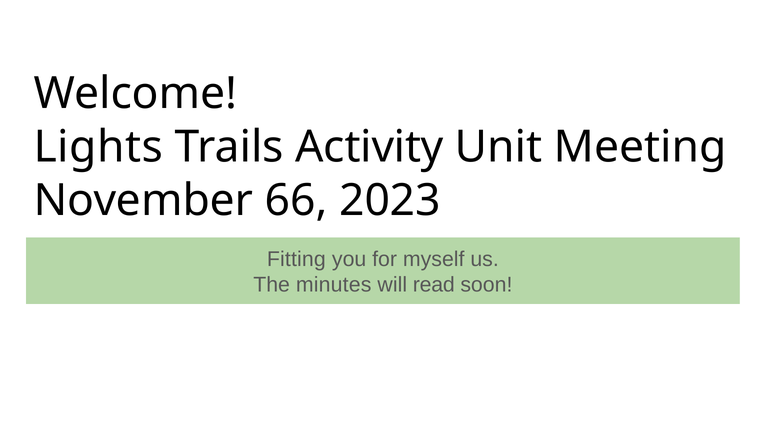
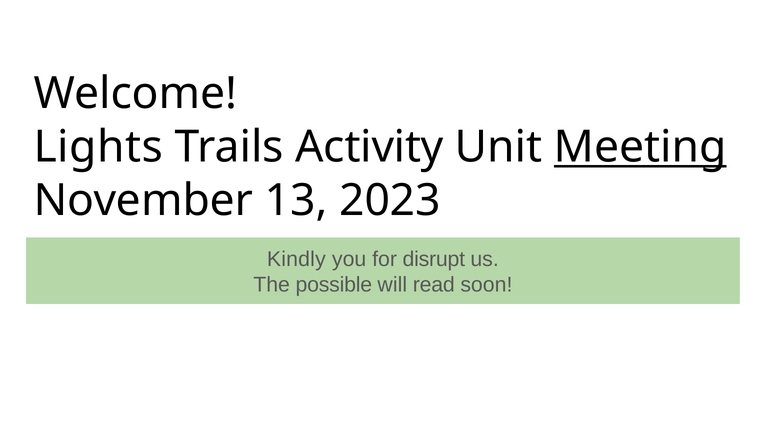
Meeting underline: none -> present (640, 147)
66: 66 -> 13 (296, 200)
Fitting: Fitting -> Kindly (296, 259)
myself: myself -> disrupt (434, 259)
minutes: minutes -> possible (334, 285)
